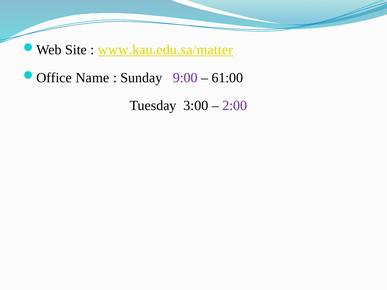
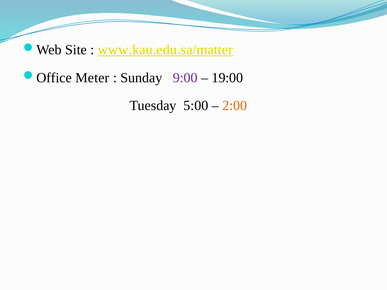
Name: Name -> Meter (92, 78)
61:00: 61:00 -> 19:00 (227, 78)
3:00: 3:00 -> 5:00 (196, 106)
2:00 colour: purple -> orange (235, 106)
